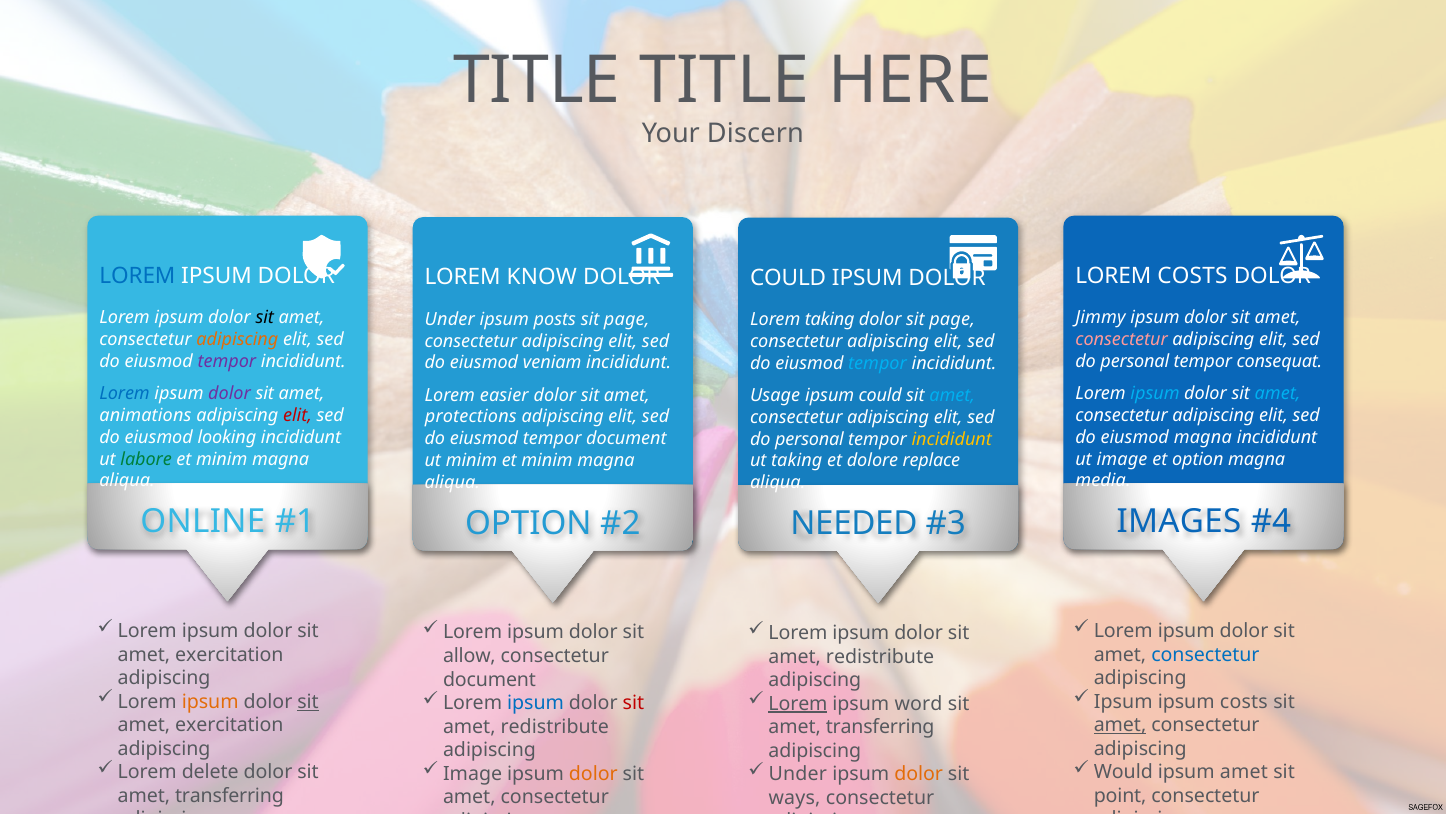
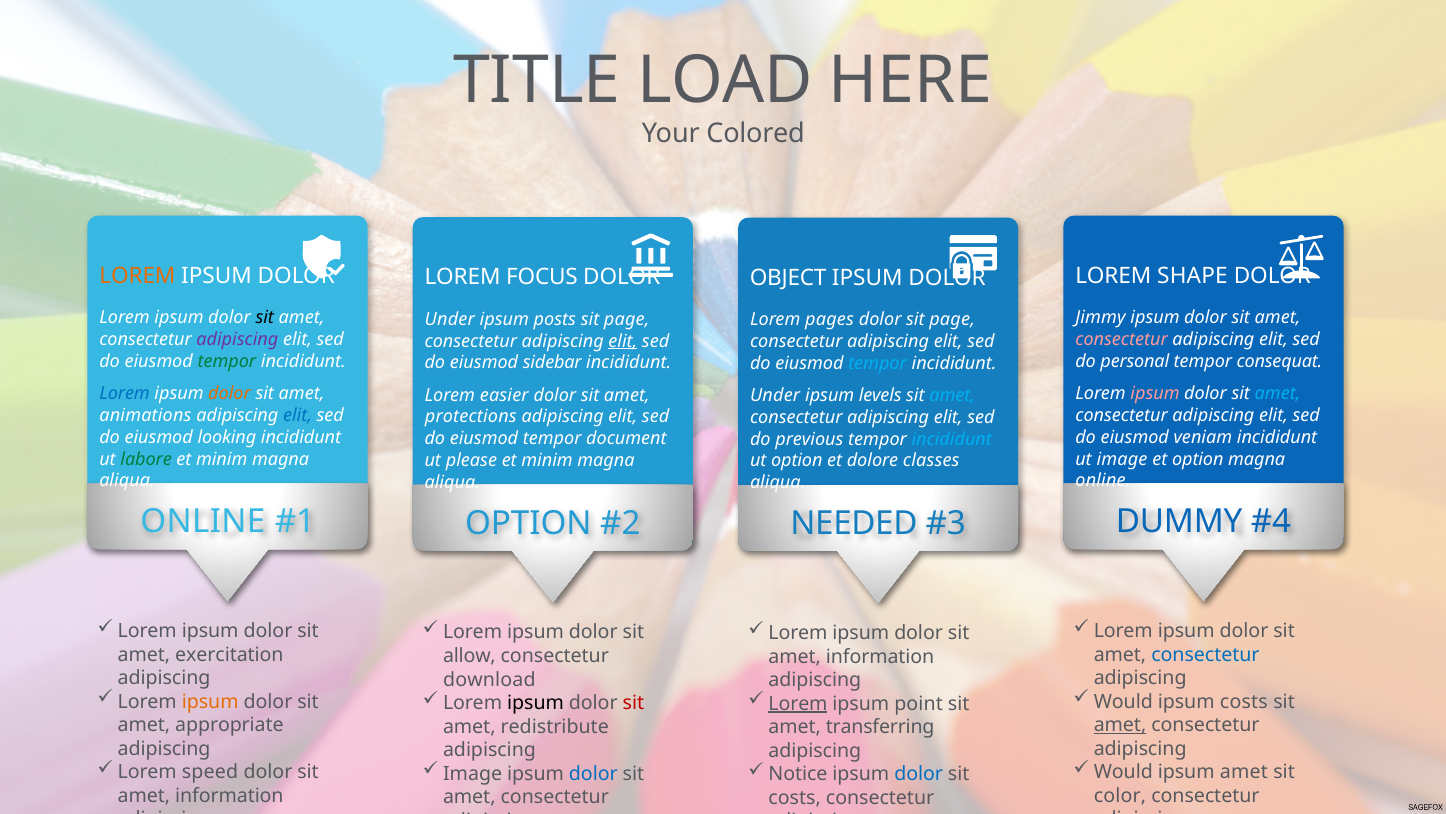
TITLE TITLE: TITLE -> LOAD (725, 80)
Discern: Discern -> Colored (756, 134)
LOREM colour: blue -> orange (137, 276)
LOREM COSTS: COSTS -> SHAPE (1192, 276)
KNOW: KNOW -> FOCUS (542, 277)
COULD: COULD -> OBJECT (788, 277)
Lorem taking: taking -> pages (830, 320)
adipiscing colour: orange -> purple (237, 339)
elit underline: none -> present (623, 341)
tempor colour: purple -> green (227, 361)
veniam: veniam -> sidebar (552, 362)
dolor colour: purple -> orange (229, 394)
ipsum colour: light blue -> pink (1155, 394)
Usage: Usage -> Under (775, 396)
ipsum could: could -> levels (880, 396)
elit colour: red -> blue (298, 415)
eiusmod magna: magna -> veniam (1203, 437)
personal: personal -> previous (809, 439)
incididunt colour: yellow -> light blue (952, 439)
ut minim: minim -> please (471, 460)
ut taking: taking -> option (797, 461)
replace: replace -> classes (931, 461)
media: media -> online (1103, 480)
IMAGES: IMAGES -> DUMMY (1179, 522)
redistribute: redistribute -> information (880, 656)
document: document -> download (489, 679)
sit underline: present -> none (308, 701)
Ipsum: Ipsum -> Would (1123, 701)
ipsum colour: blue -> black (536, 703)
word: word -> point (919, 703)
exercitation: exercitation -> appropriate (229, 725)
delete: delete -> speed (210, 772)
dolor colour: orange -> blue (593, 773)
Under: Under -> Notice (798, 774)
dolor colour: orange -> blue (919, 774)
transferring: transferring -> information (229, 795)
point: point -> color (1120, 795)
ways: ways -> costs (795, 797)
